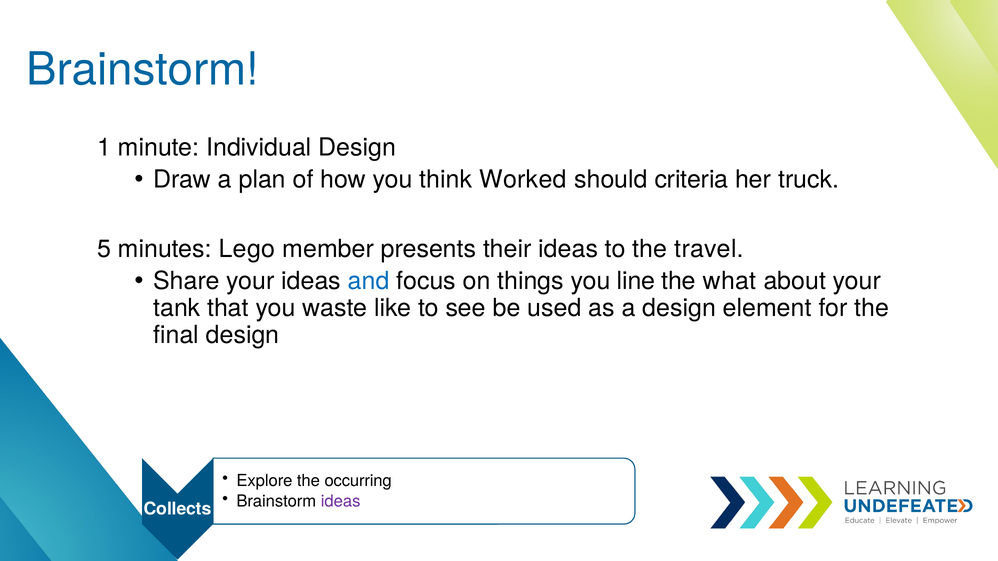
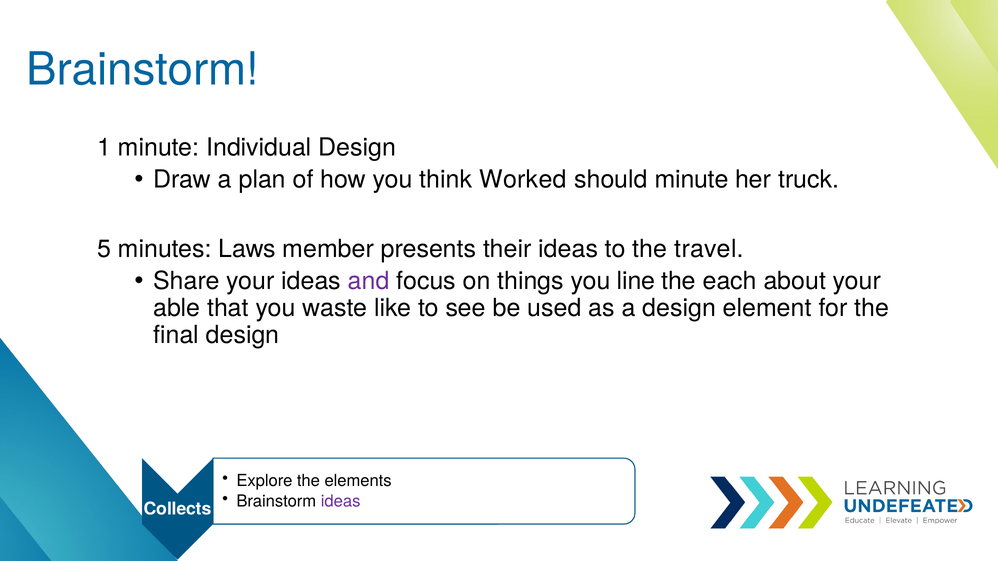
should criteria: criteria -> minute (692, 180)
Lego: Lego -> Laws (247, 249)
and colour: blue -> purple (369, 281)
what: what -> each (730, 281)
tank: tank -> able (177, 308)
occurring: occurring -> elements (358, 481)
